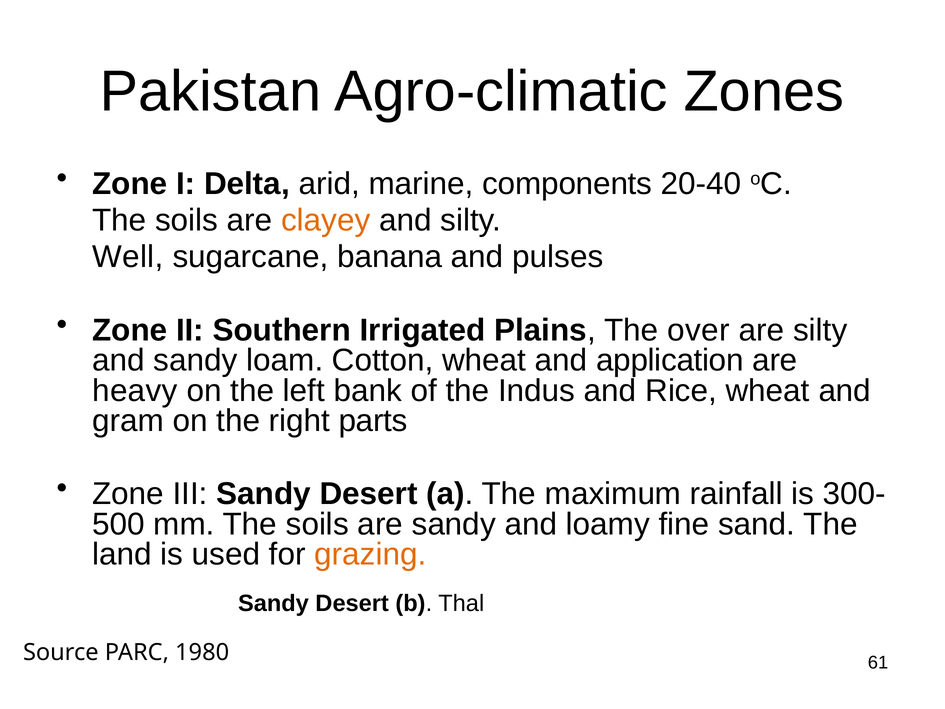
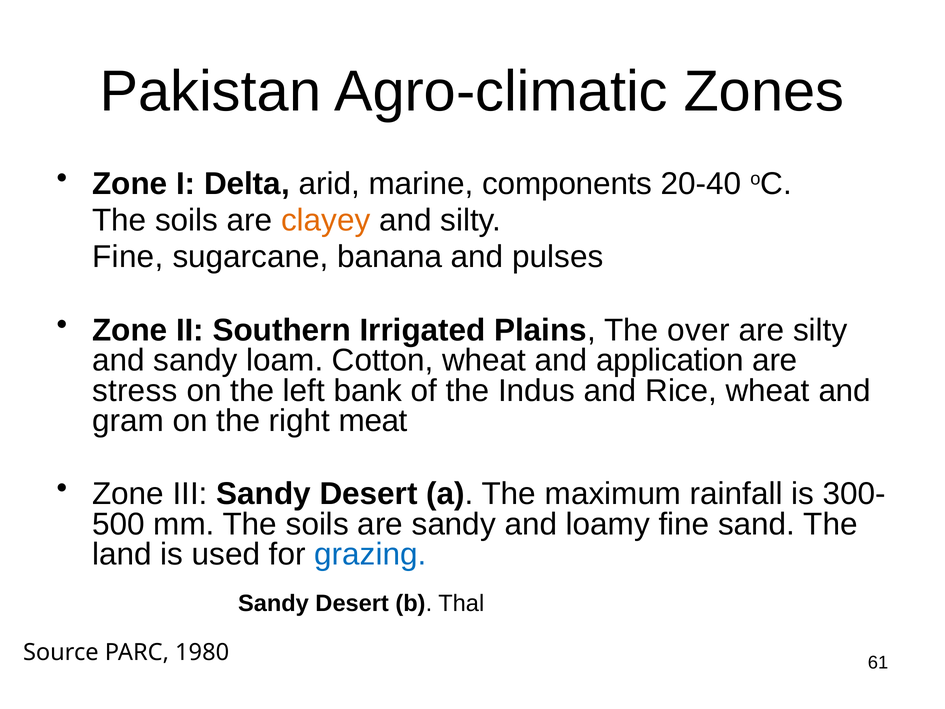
Well: Well -> Fine (128, 257)
heavy: heavy -> stress (135, 390)
parts: parts -> meat (373, 421)
grazing colour: orange -> blue (370, 554)
